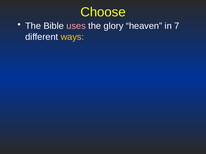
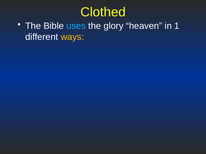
Choose: Choose -> Clothed (103, 12)
uses colour: pink -> light blue (76, 26)
7: 7 -> 1 (177, 26)
